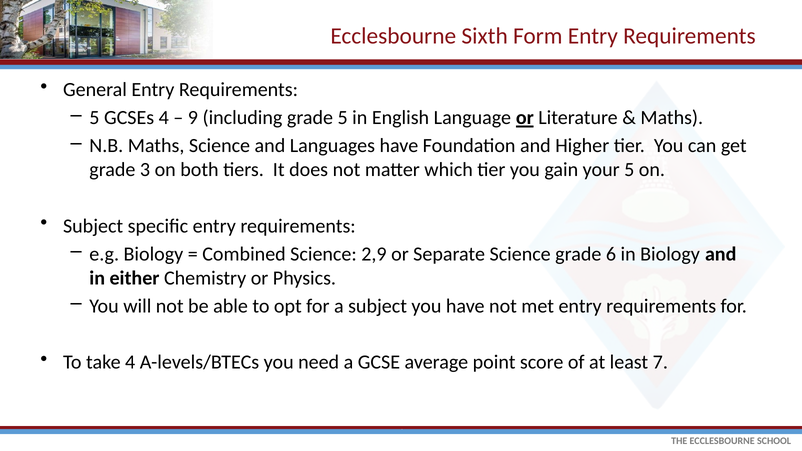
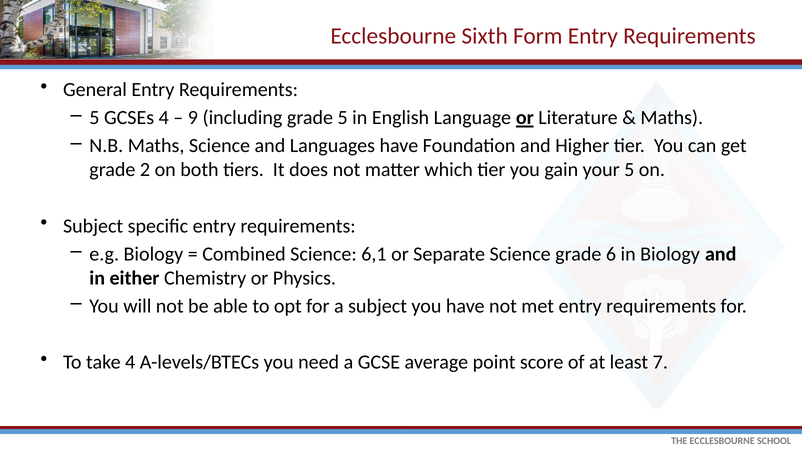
3: 3 -> 2 (145, 170)
2,9: 2,9 -> 6,1 (374, 254)
